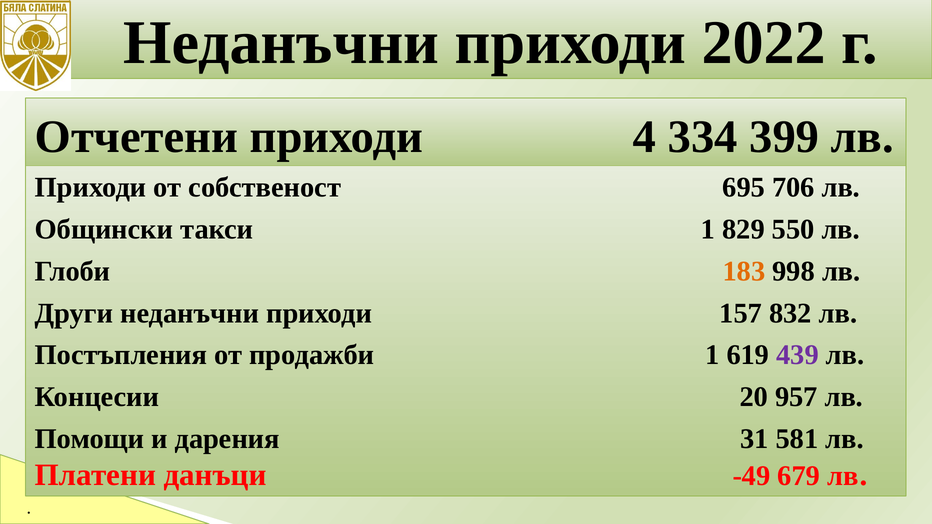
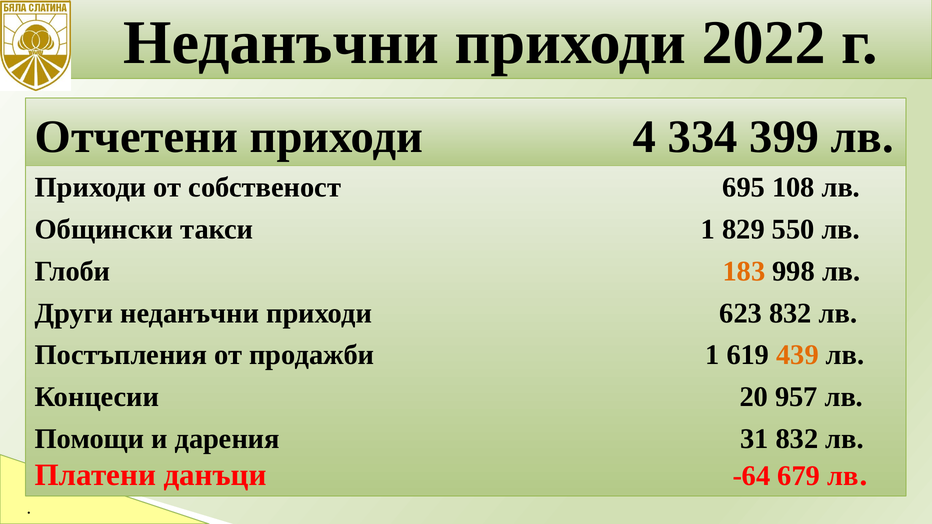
706: 706 -> 108 (793, 187)
157: 157 -> 623 (741, 313)
439 colour: purple -> orange (798, 355)
31 581: 581 -> 832 (797, 439)
-49: -49 -> -64 (751, 476)
